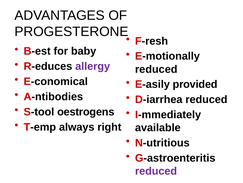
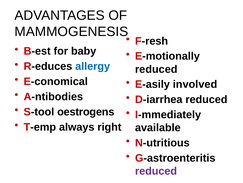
PROGESTERONE: PROGESTERONE -> MAMMOGENESIS (71, 32)
allergy colour: purple -> blue (93, 66)
provided: provided -> involved (195, 84)
